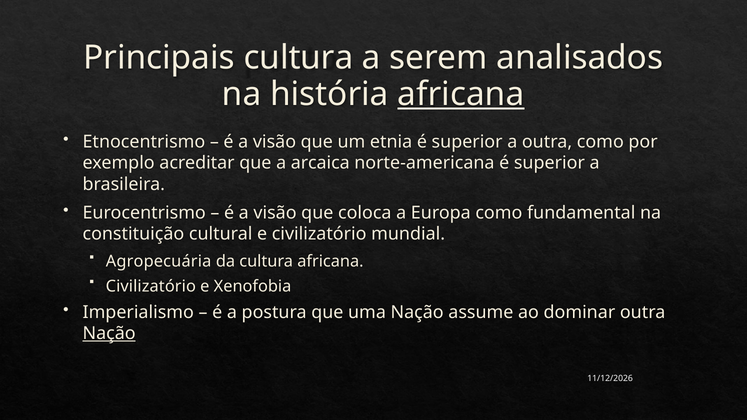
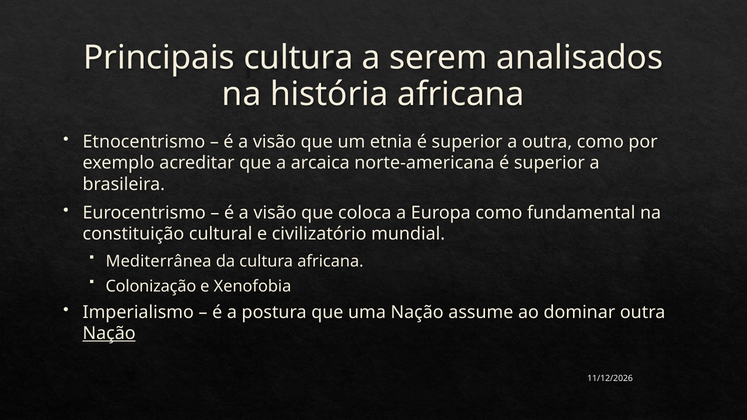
africana underline: present -> none (461, 94)
Agropecuária: Agropecuária -> Mediterrânea (159, 262)
Civilizatório: Civilizatório -> Colonização (151, 286)
